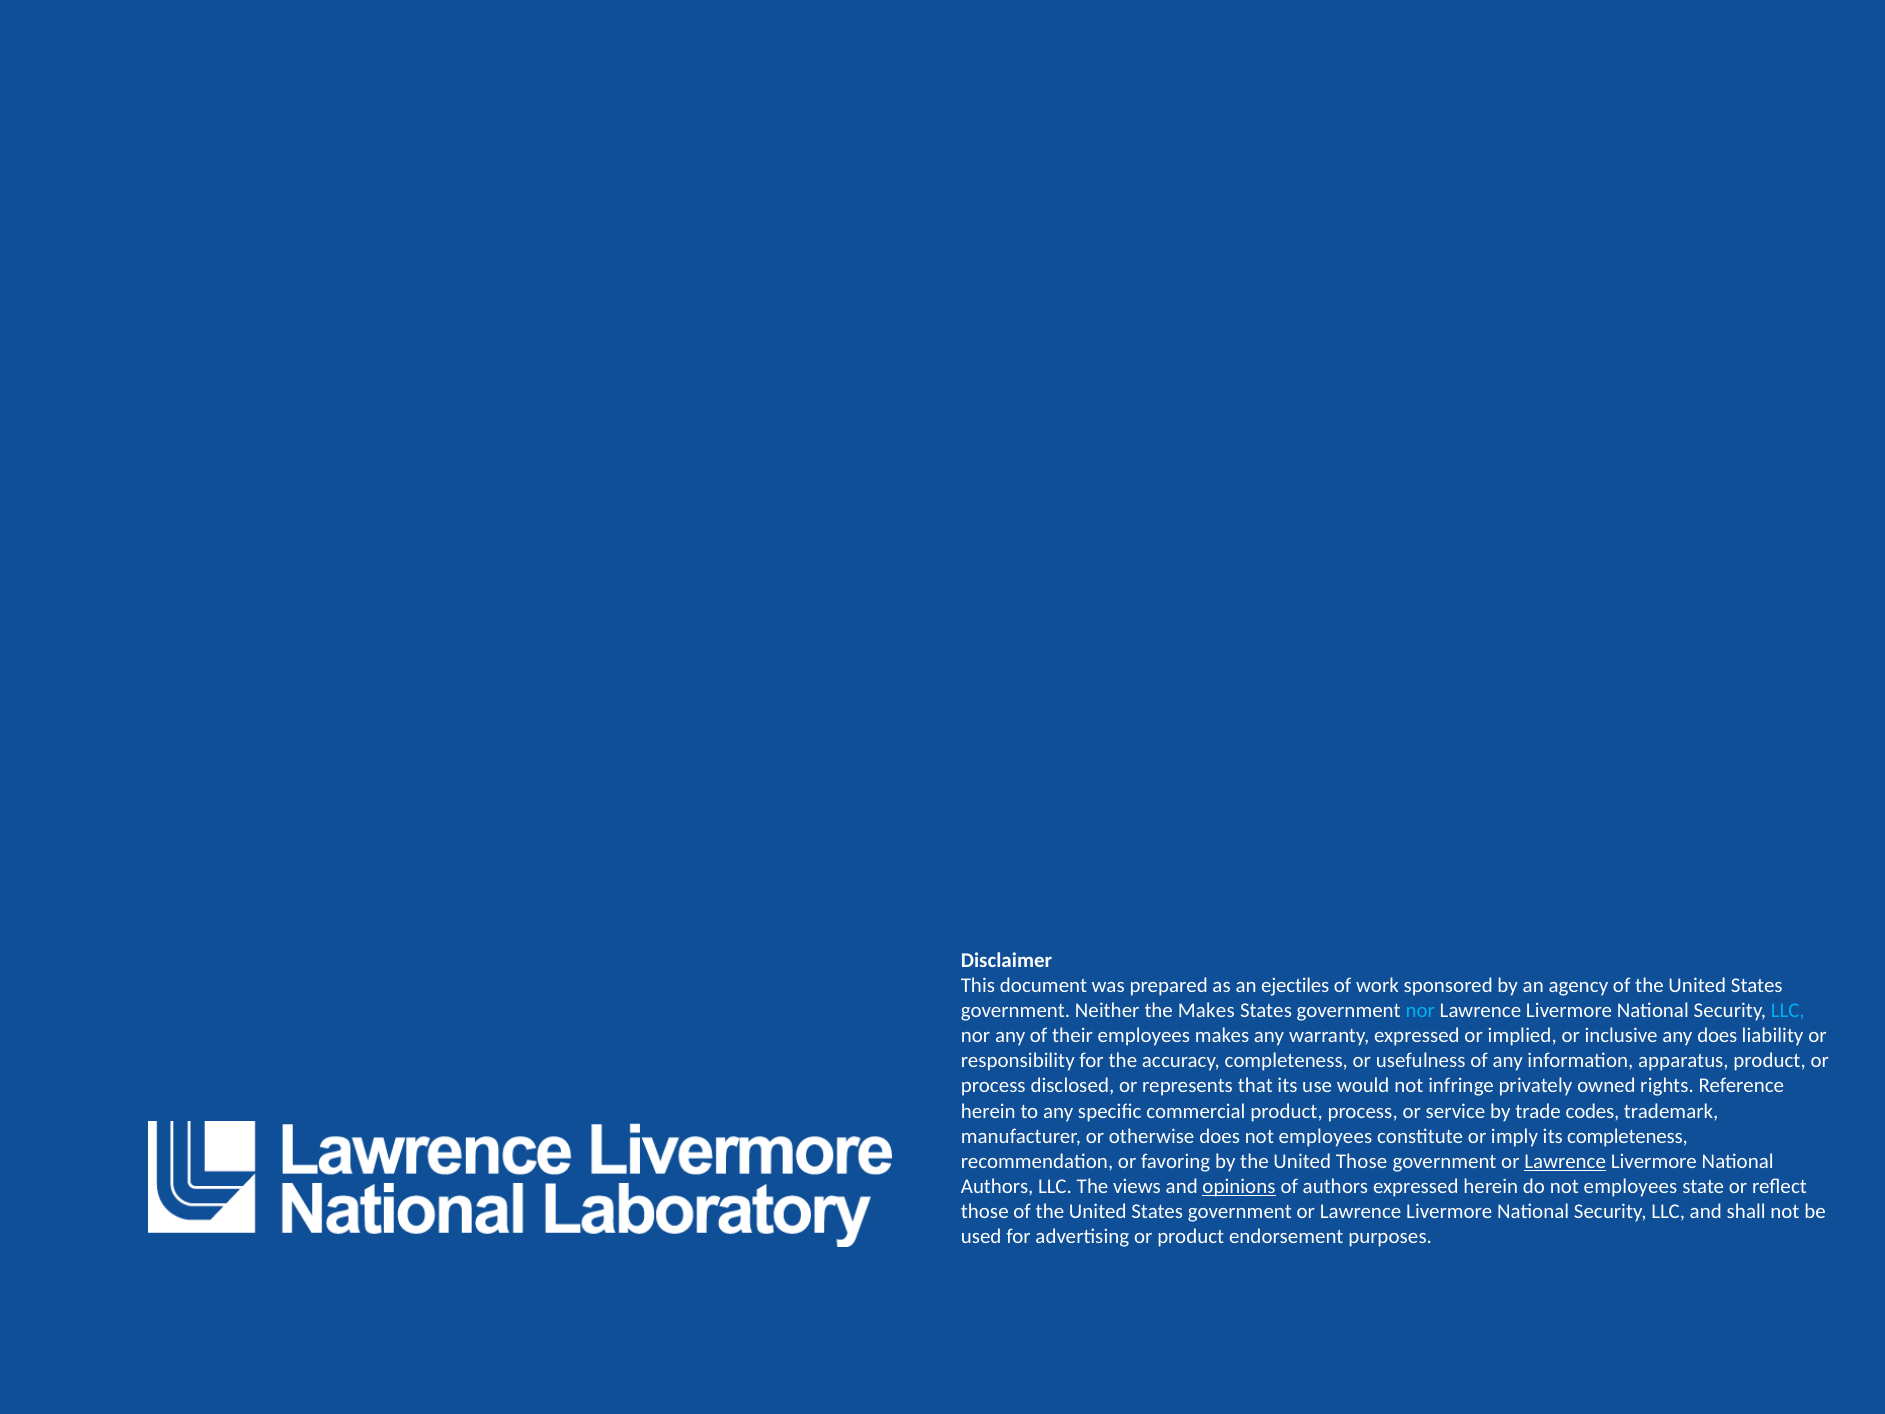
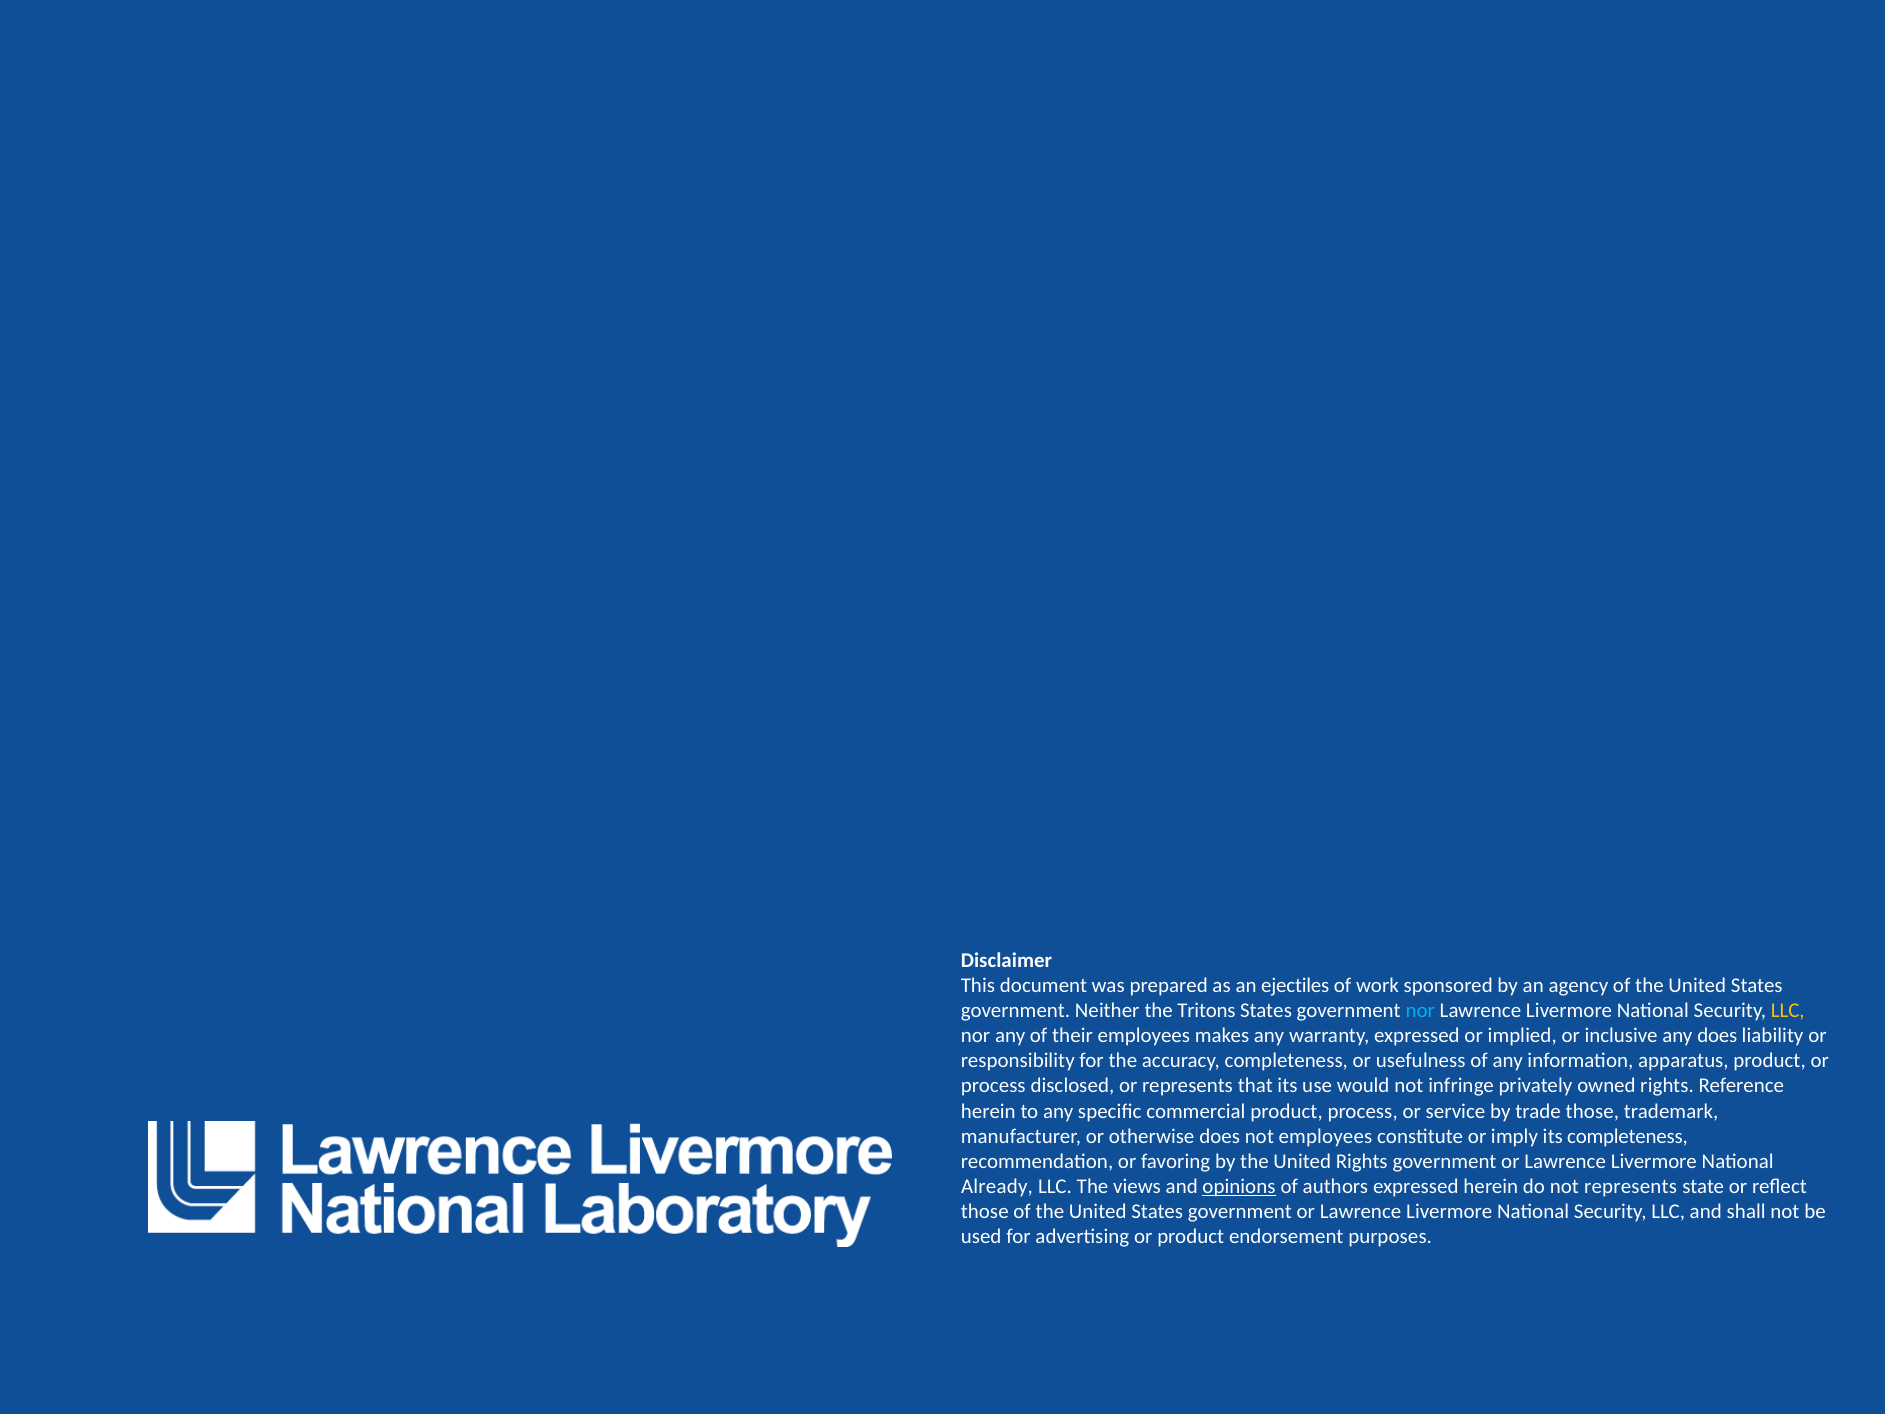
the Makes: Makes -> Tritons (1207, 1011)
LLC colour: light blue -> yellow (1788, 1011)
trade codes: codes -> those (1592, 1111)
United Those: Those -> Rights (1362, 1161)
Lawrence underline: present -> none (1565, 1161)
Authors: Authors -> Already (997, 1186)
do not employees: employees -> represents (1631, 1186)
